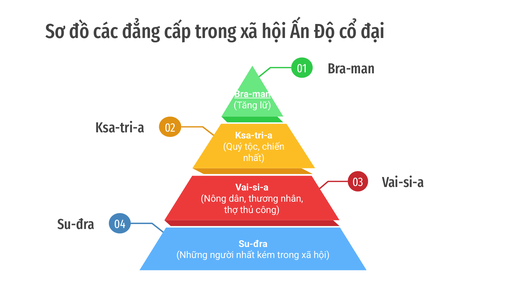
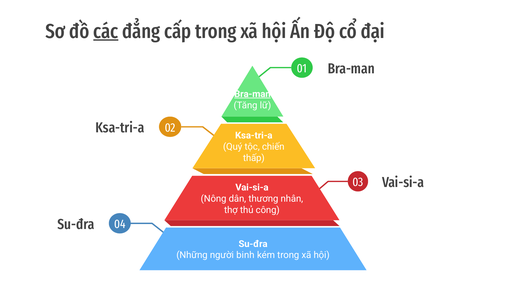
các underline: none -> present (106, 31)
nhất: nhất -> thấp (254, 158)
người nhất: nhất -> binh (245, 255)
